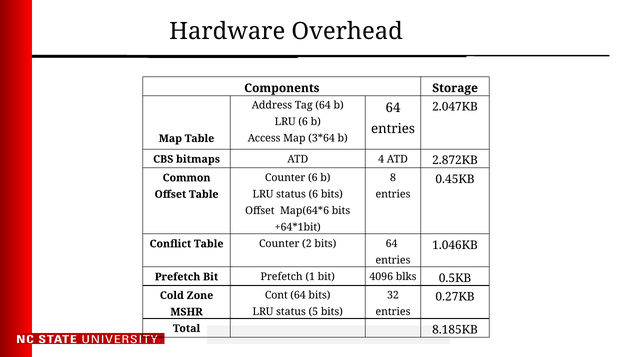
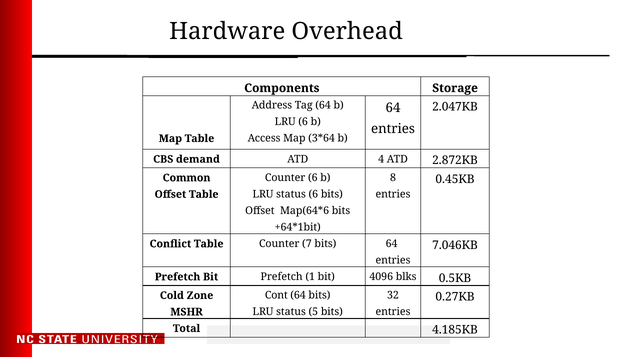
bitmaps: bitmaps -> demand (198, 160)
2: 2 -> 7 (307, 244)
1.046KB: 1.046KB -> 7.046KB (455, 246)
8.185KB: 8.185KB -> 4.185KB (455, 330)
